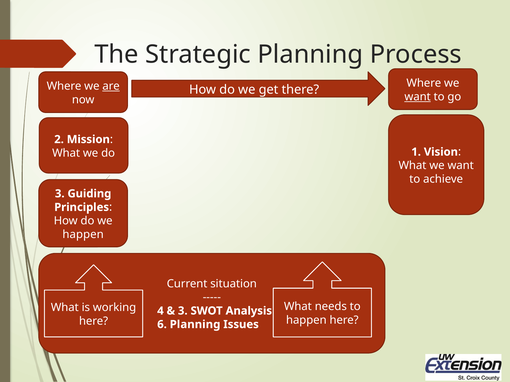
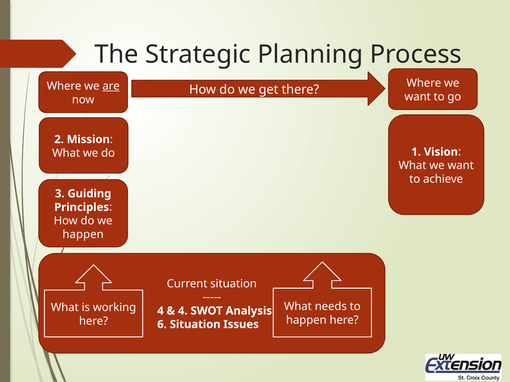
want underline: present -> none (418, 97)
3: 3 -> 4 (183, 311)
6 Planning: Planning -> Situation (195, 325)
